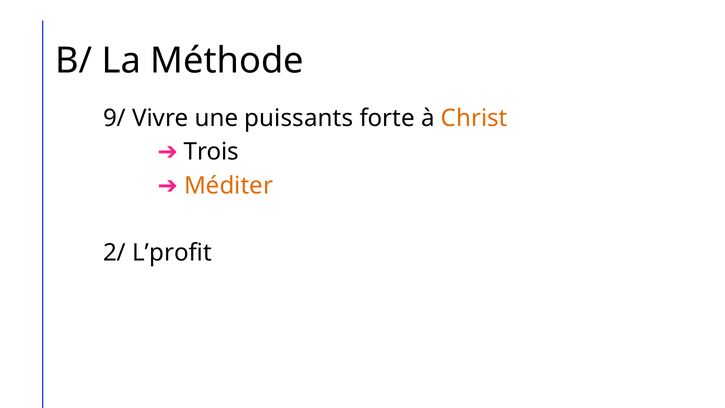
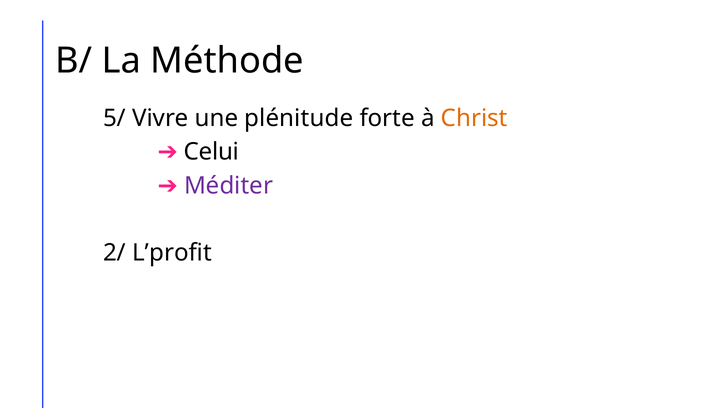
9/: 9/ -> 5/ (115, 118)
puissants: puissants -> plénitude (299, 118)
Trois: Trois -> Celui (211, 152)
Méditer colour: orange -> purple (229, 185)
